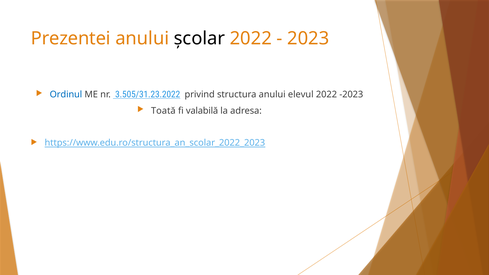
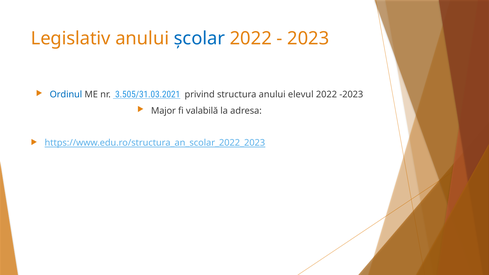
Prezentei: Prezentei -> Legislativ (71, 39)
școlar colour: black -> blue (199, 39)
3.505/31.23.2022: 3.505/31.23.2022 -> 3.505/31.03.2021 (148, 95)
Toată: Toată -> Major (163, 111)
